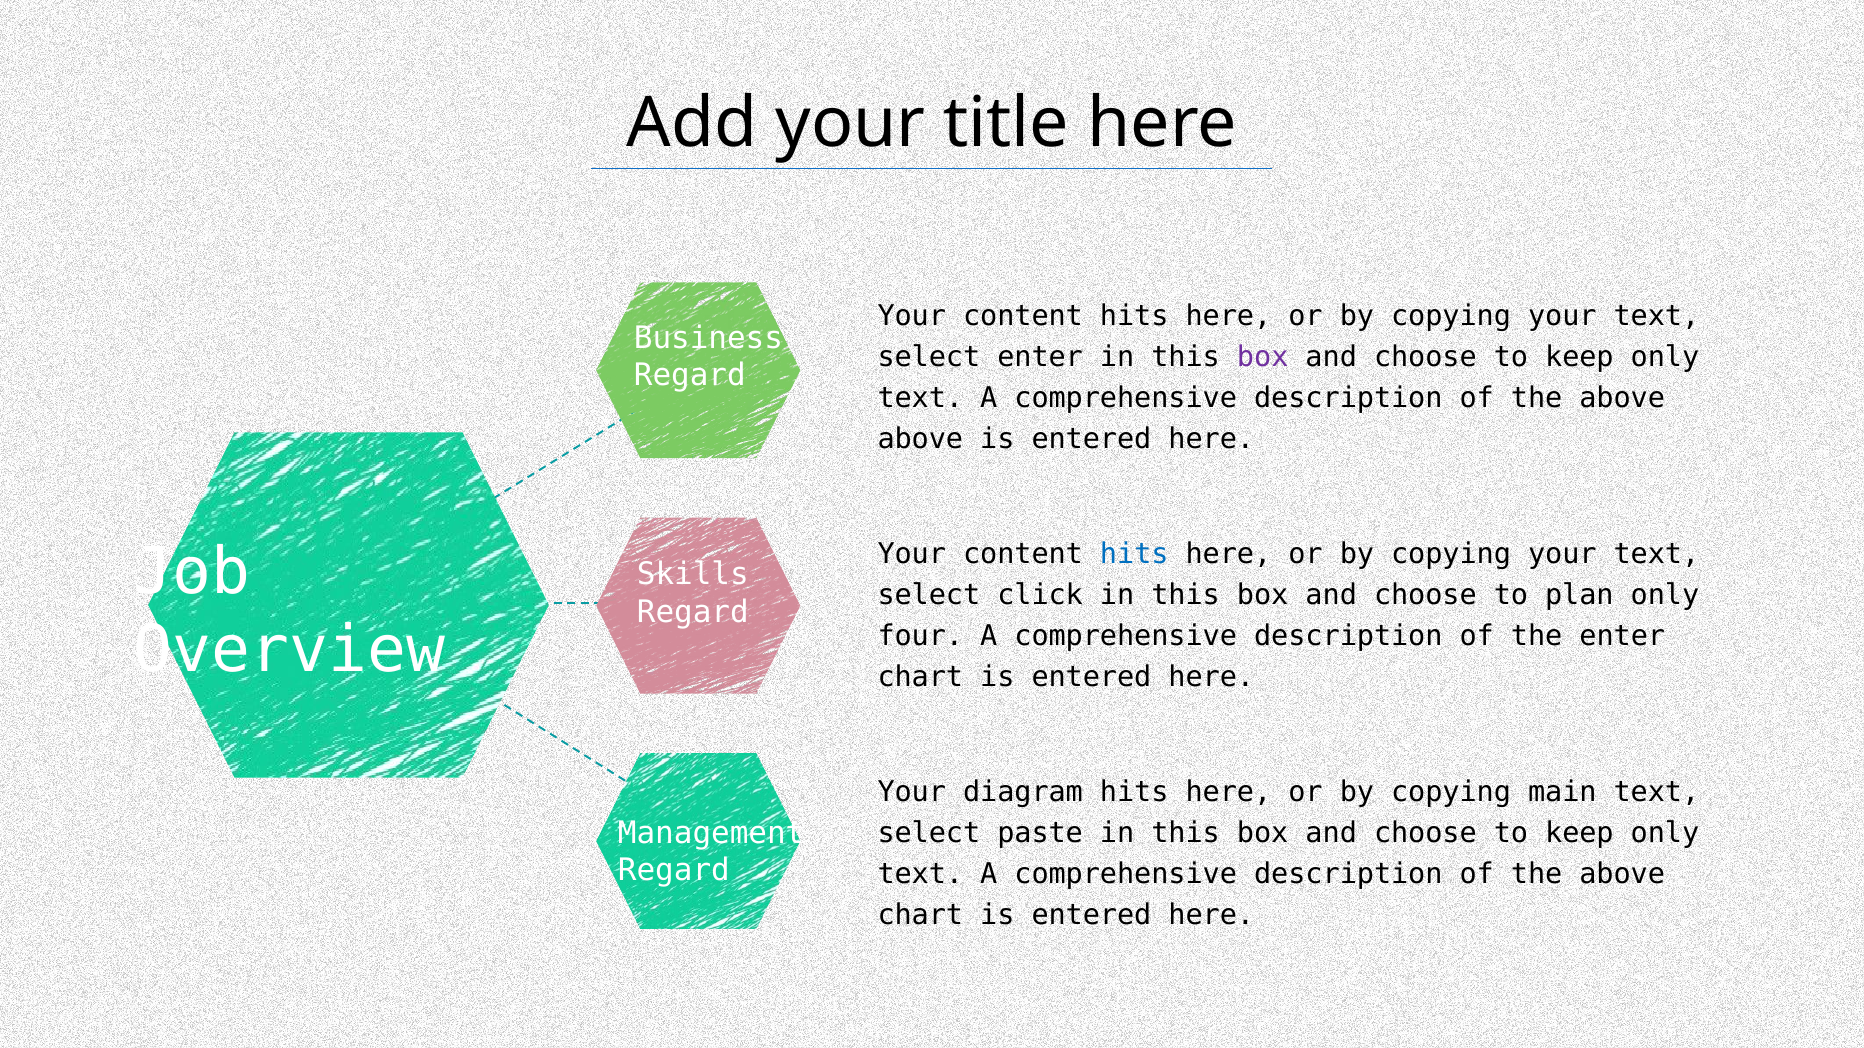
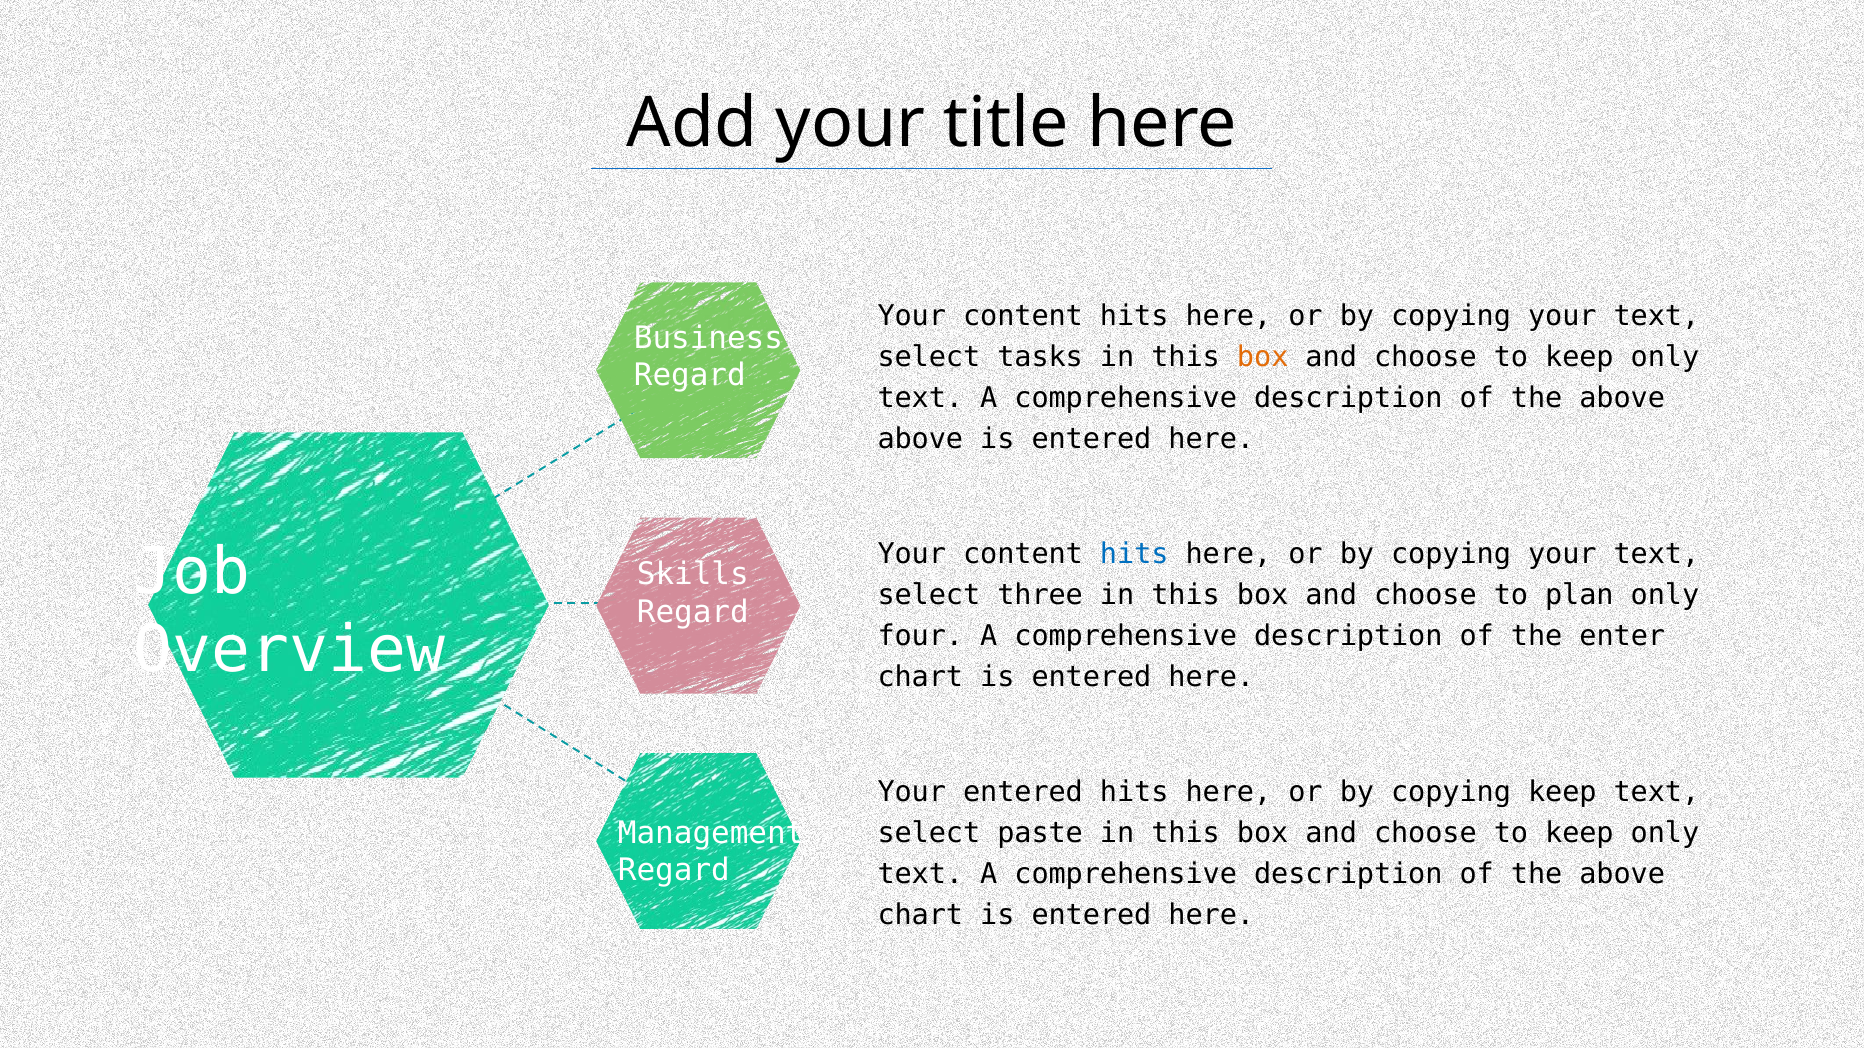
select enter: enter -> tasks (1040, 358)
box colour: purple -> orange (1263, 358)
click: click -> three (1040, 596)
Your diagram: diagram -> entered (1023, 793)
copying main: main -> keep (1562, 793)
